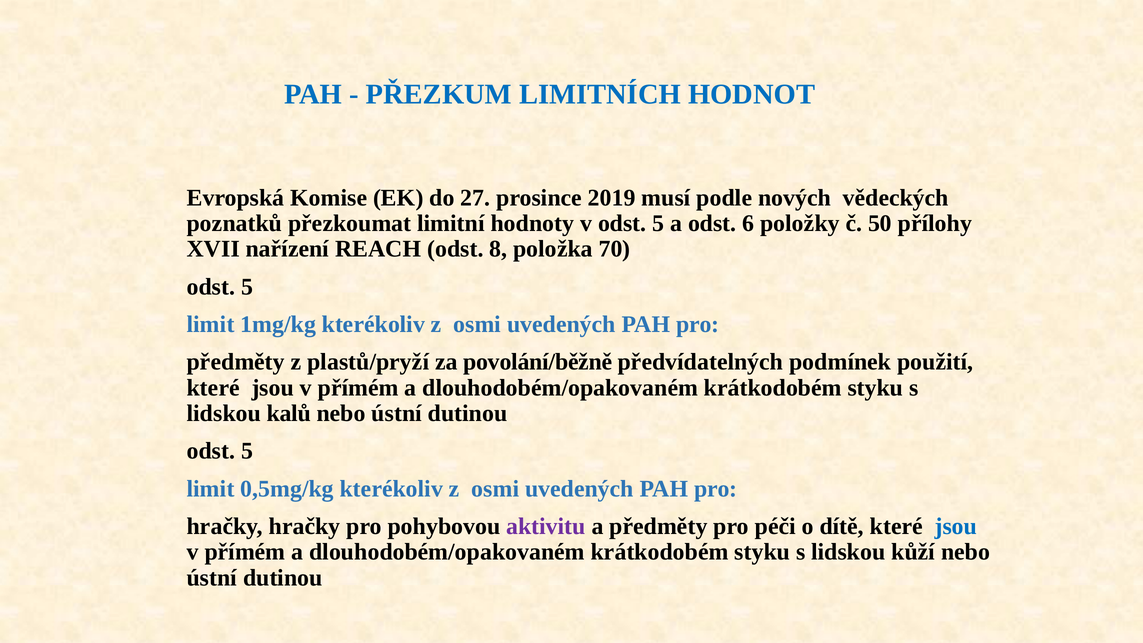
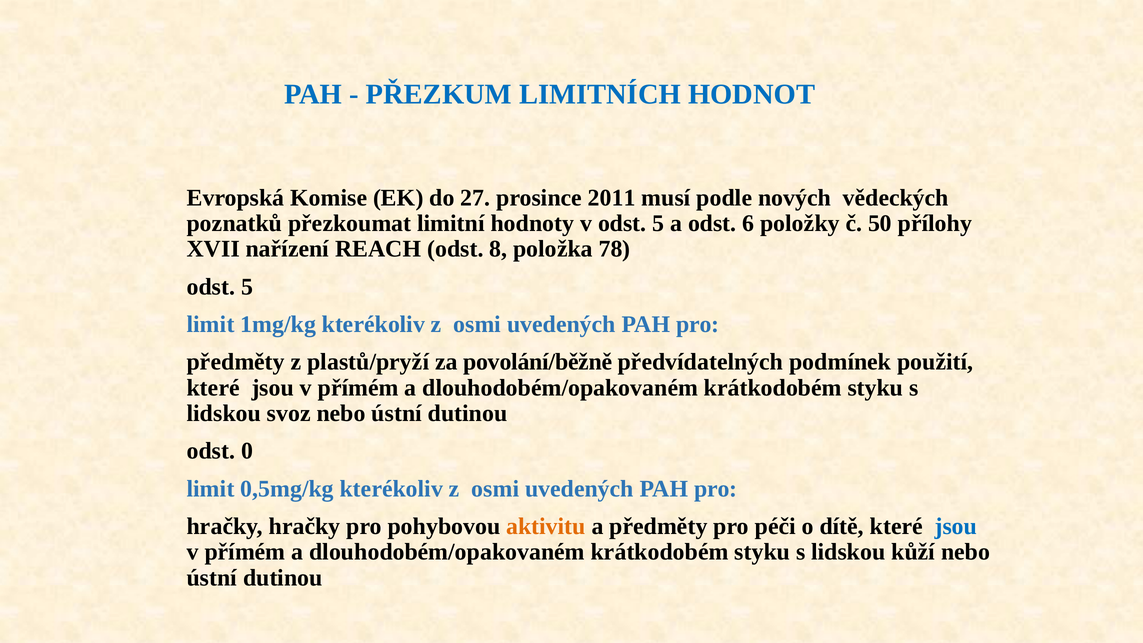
2019: 2019 -> 2011 (612, 198)
70: 70 -> 78 (615, 249)
kalů: kalů -> svoz (289, 413)
5: 5 -> 0 (247, 451)
aktivitu colour: purple -> orange (546, 526)
